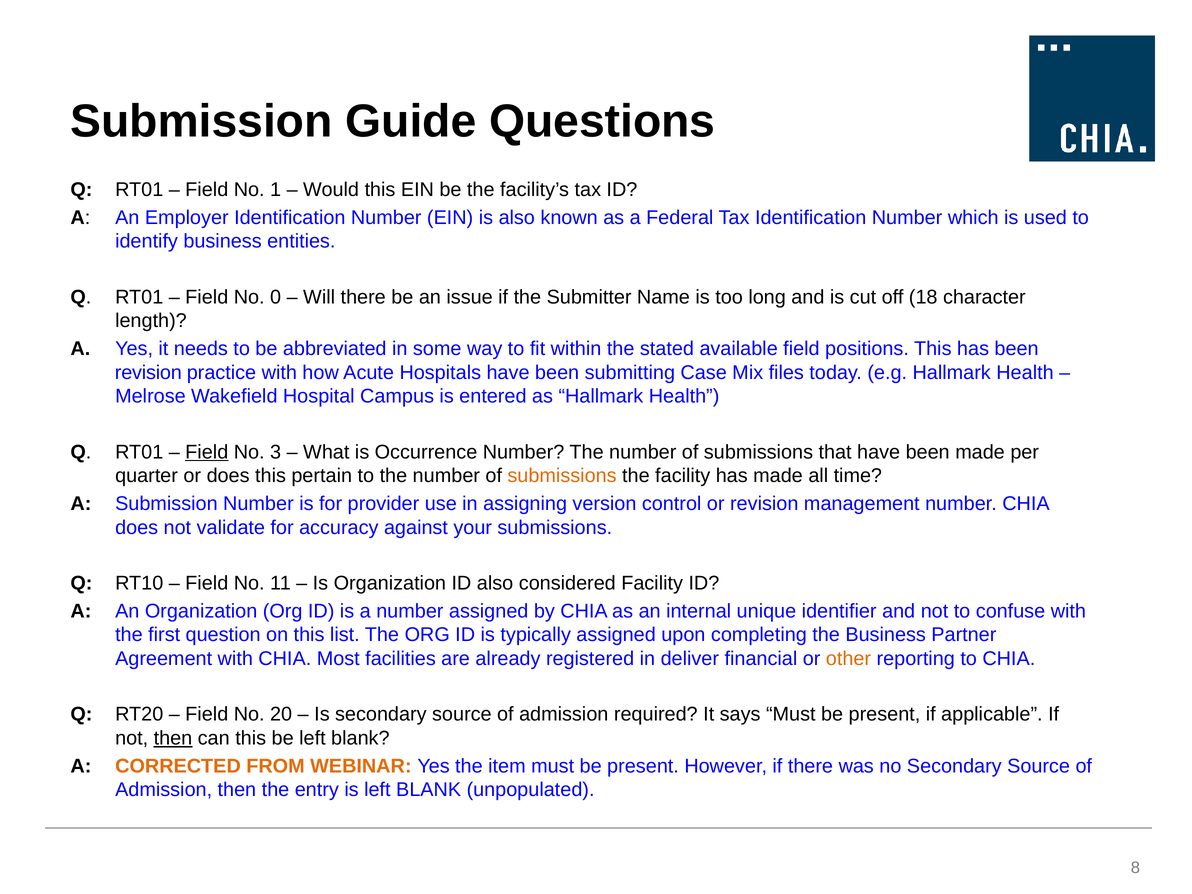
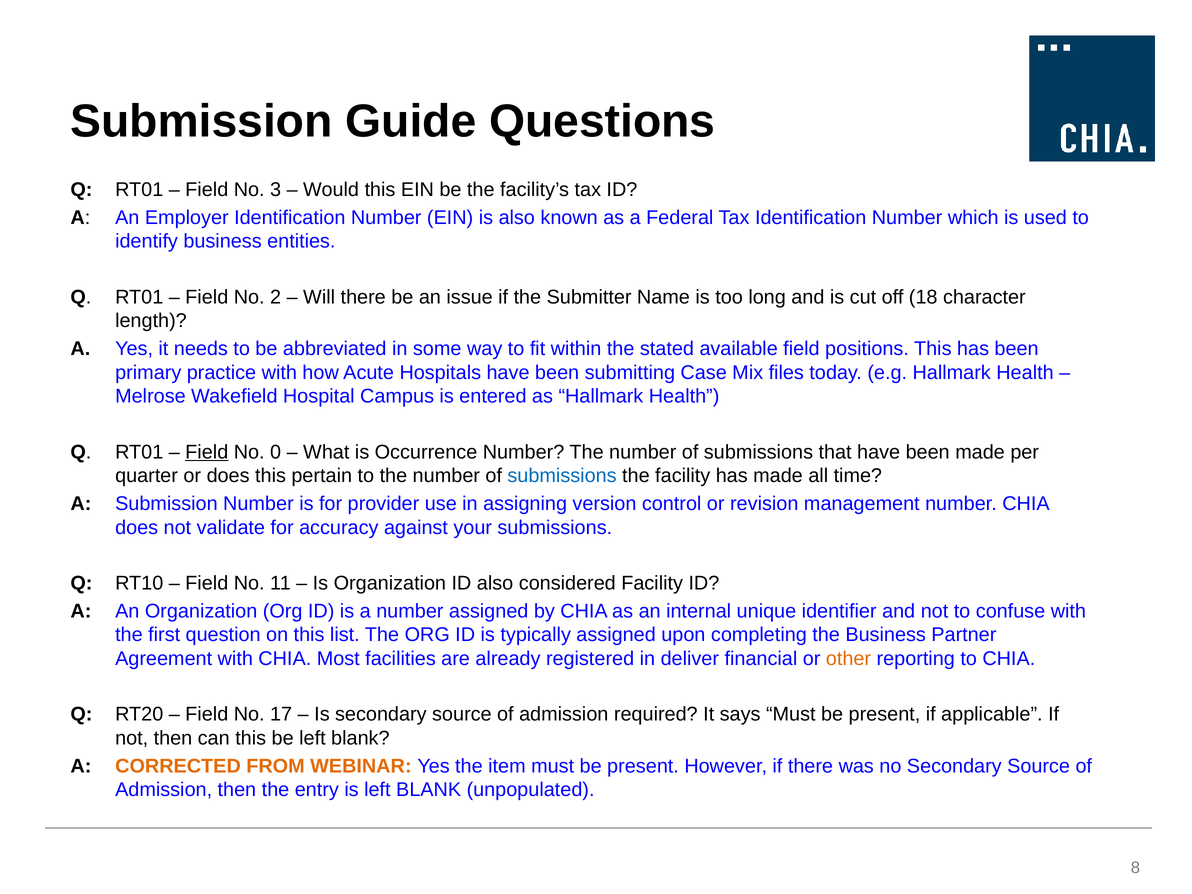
1: 1 -> 3 (276, 190)
0: 0 -> 2 (276, 297)
revision: revision -> primary (148, 373)
3: 3 -> 0 (276, 452)
submissions colour: orange -> blue (562, 476)
20: 20 -> 17 (281, 714)
then underline: present -> none (173, 738)
